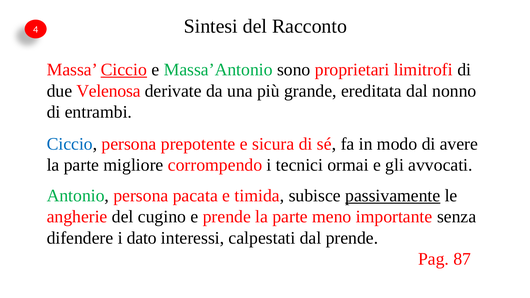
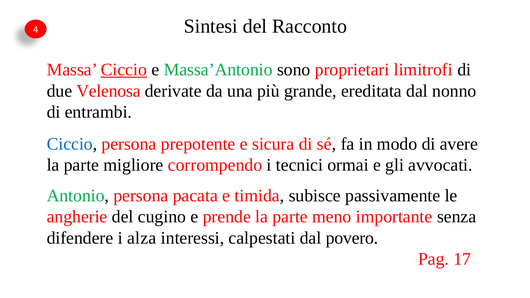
passivamente underline: present -> none (393, 196)
dato: dato -> alza (142, 238)
dal prende: prende -> povero (352, 238)
87: 87 -> 17 (462, 259)
